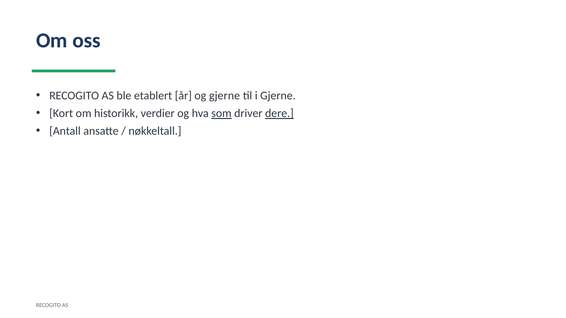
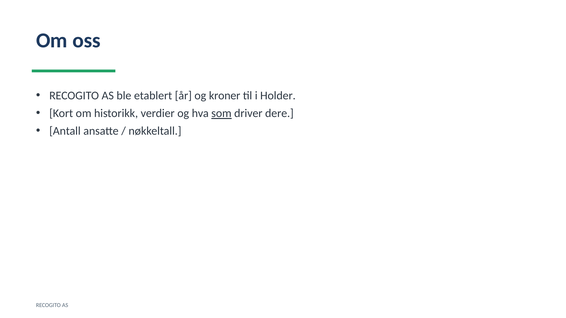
og gjerne: gjerne -> kroner (225, 96)
i Gjerne: Gjerne -> Holder (278, 96)
dere underline: present -> none (279, 114)
